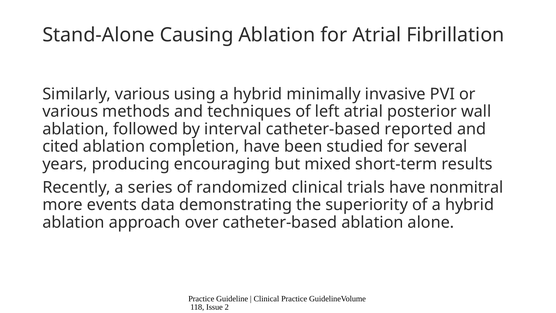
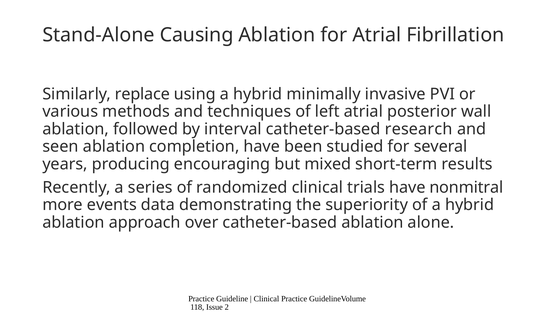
Similarly various: various -> replace (142, 94)
reported: reported -> research (419, 129)
cited: cited -> seen (61, 146)
